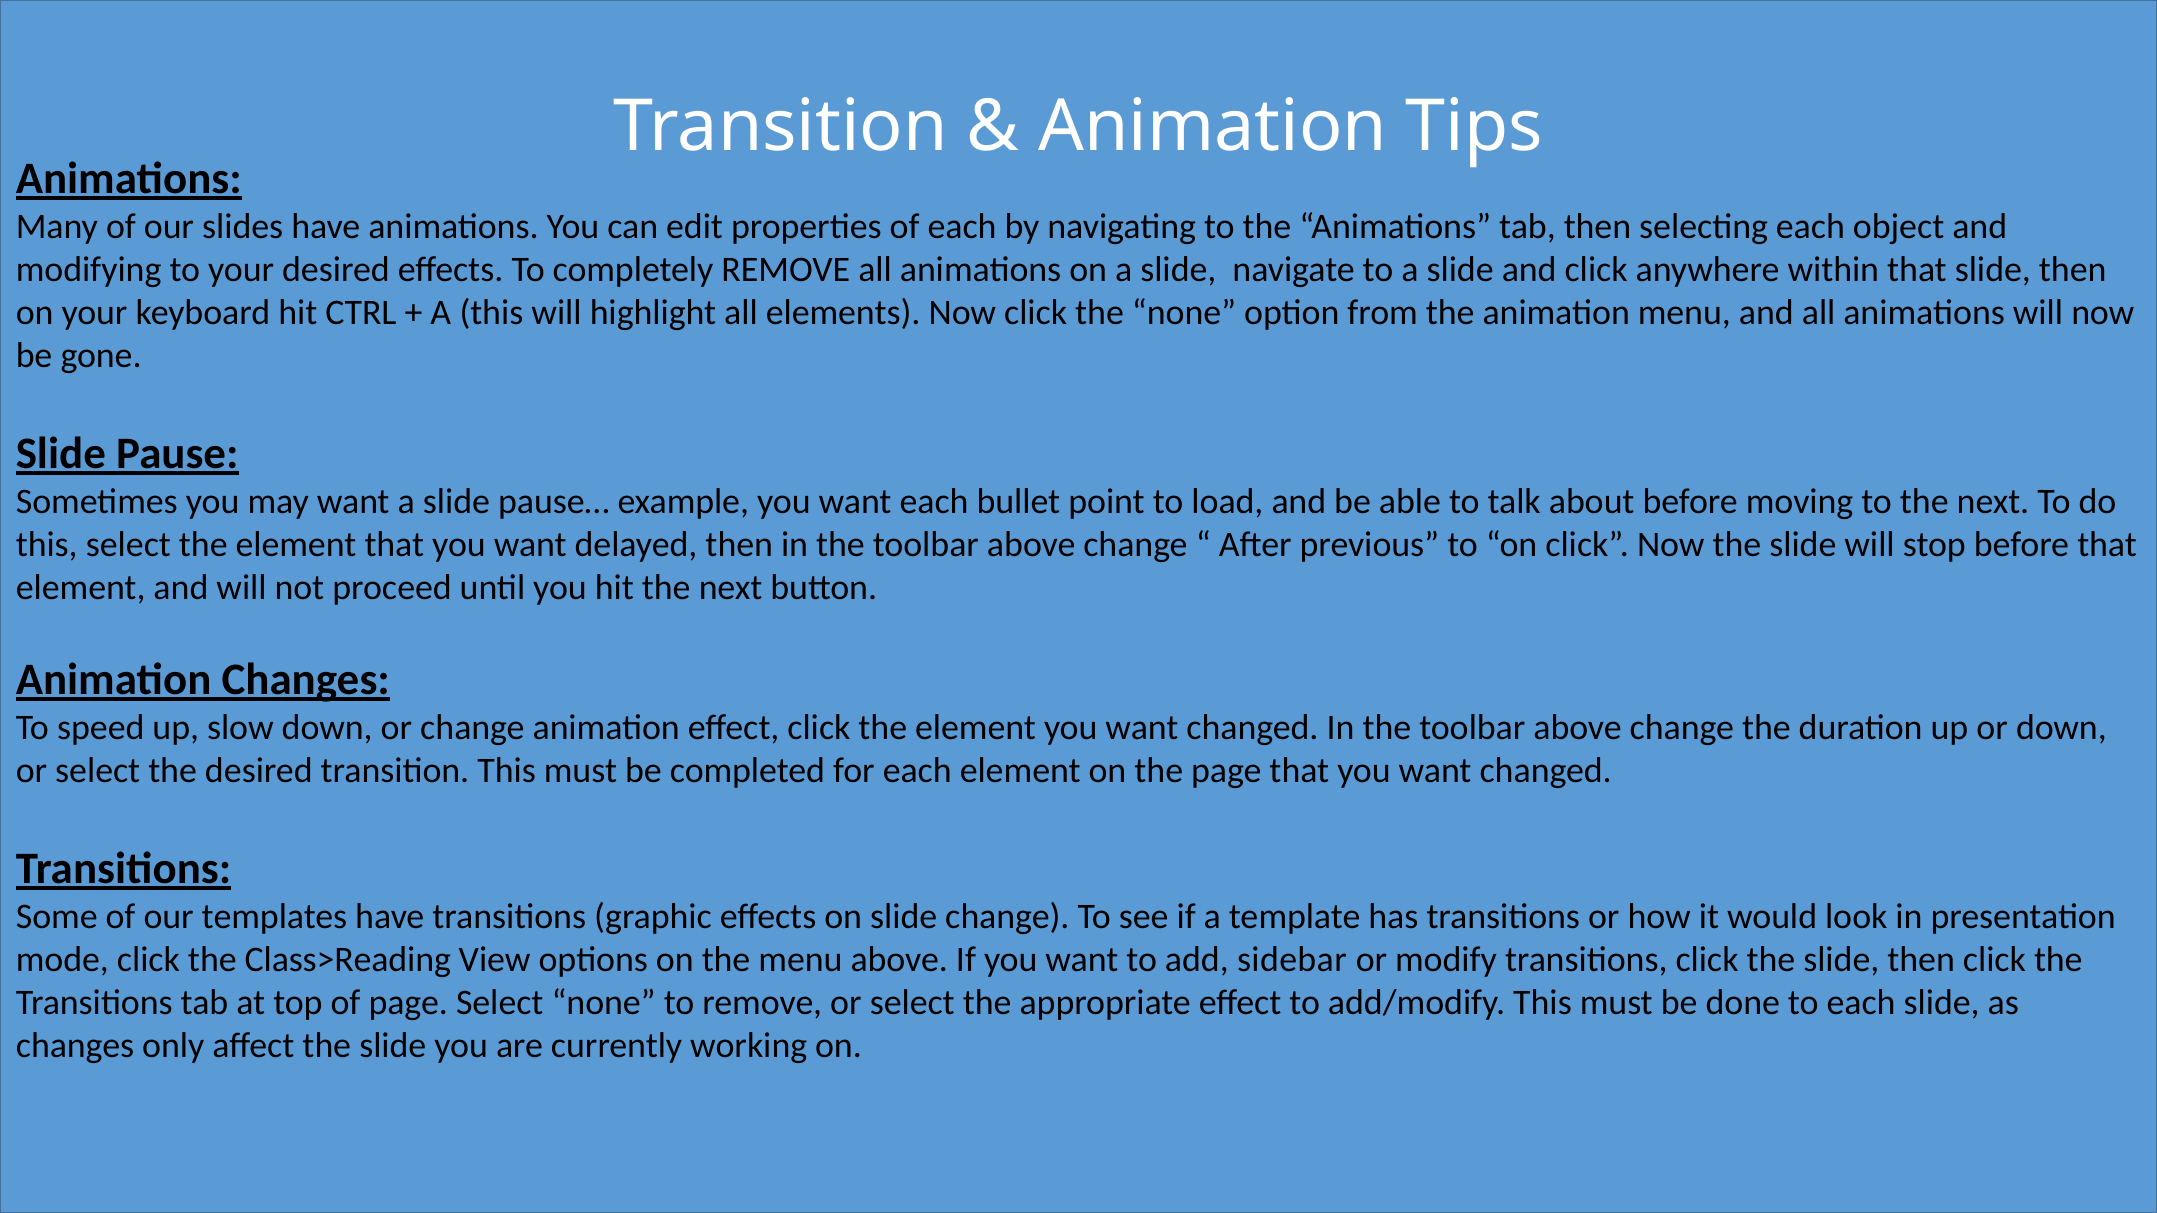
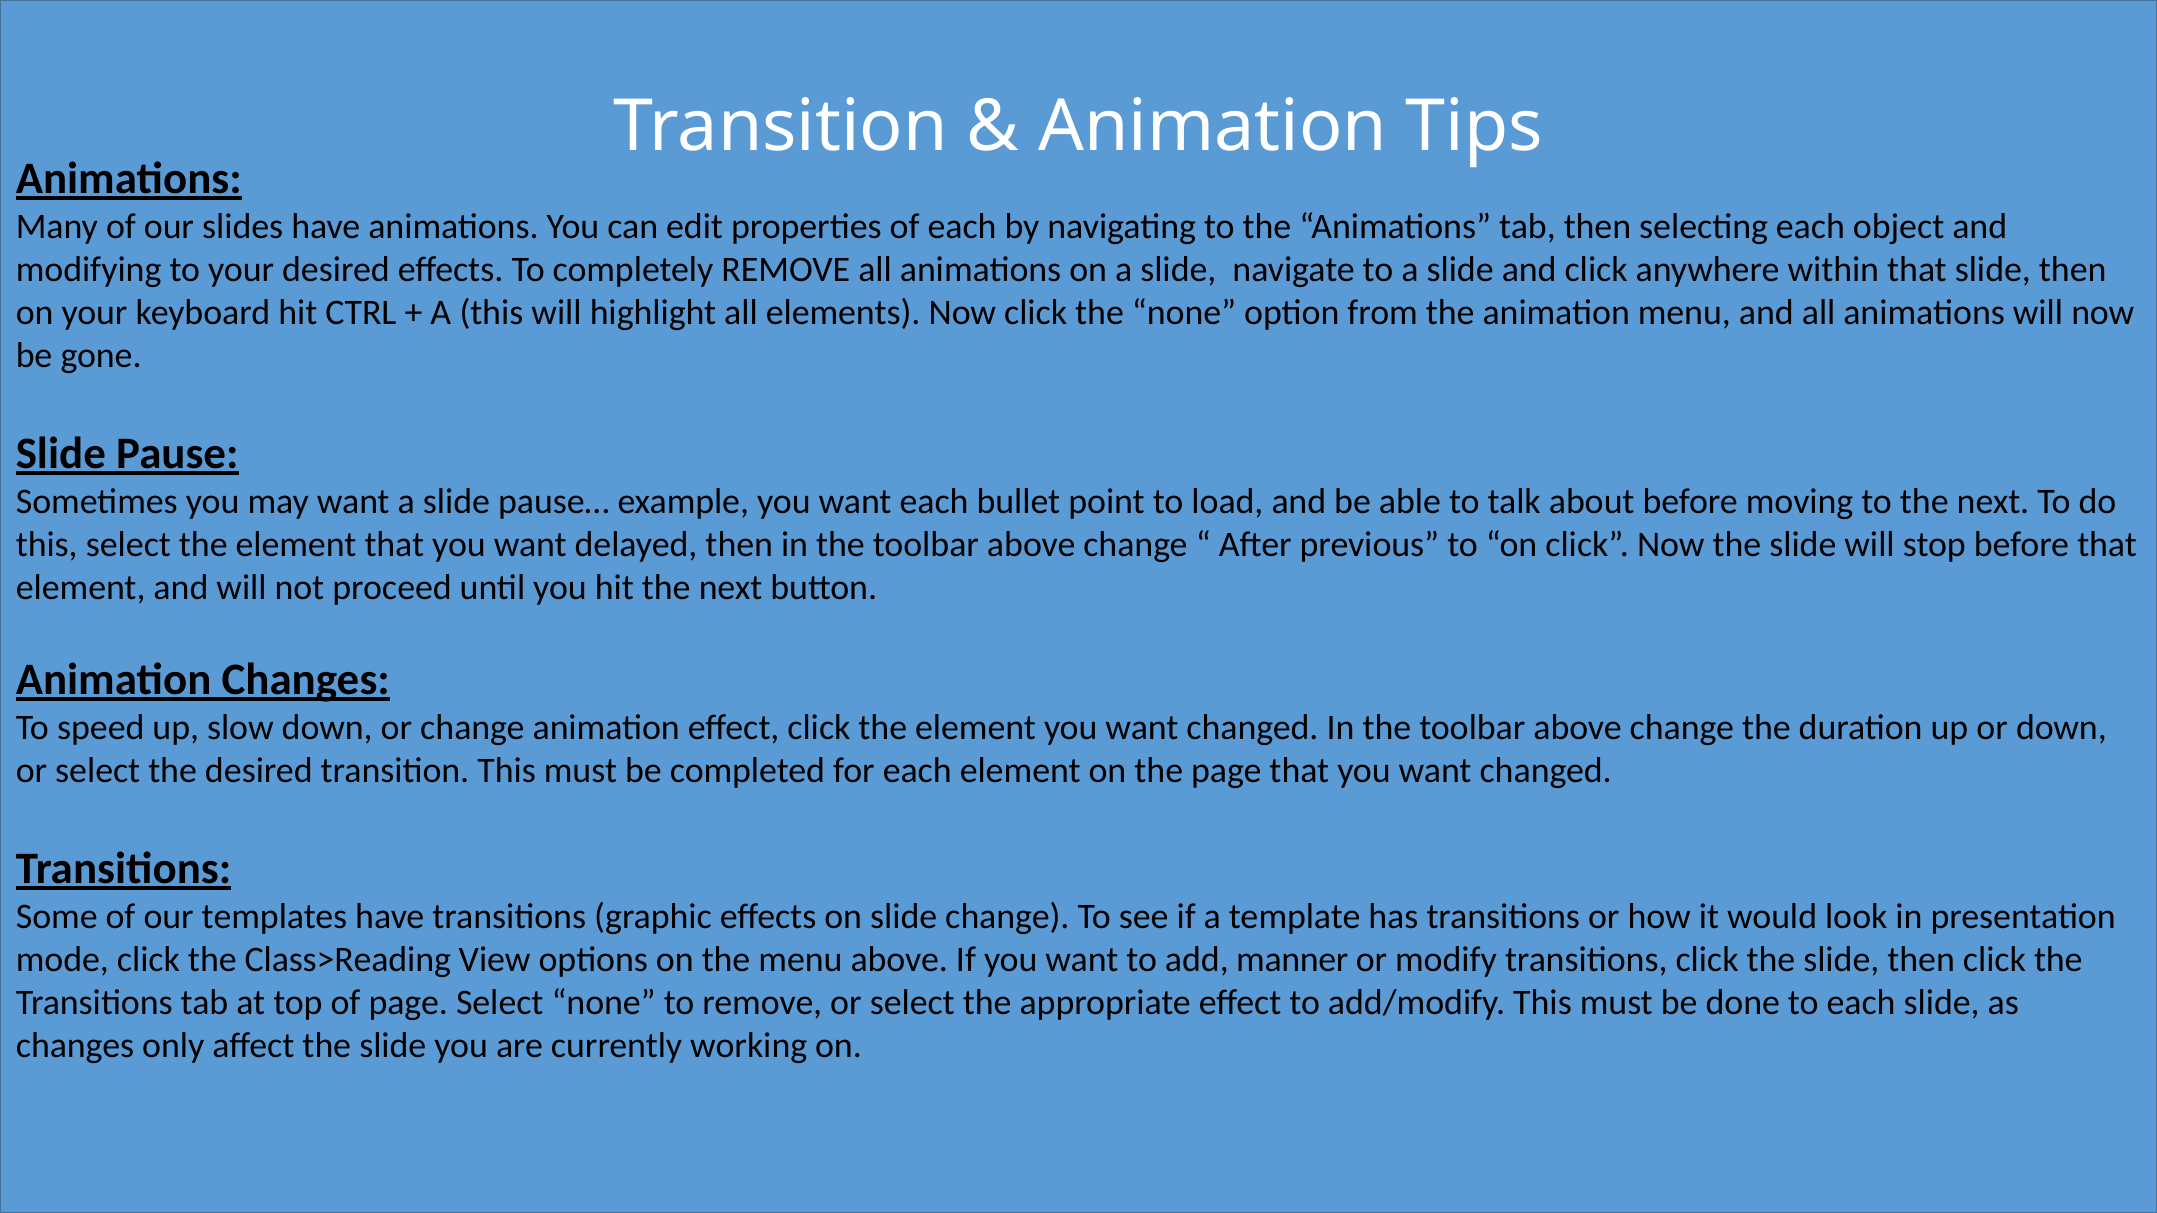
sidebar: sidebar -> manner (1292, 960)
